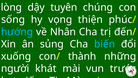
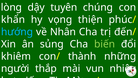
sống: sống -> khẩn (13, 20)
biến colour: light blue -> light green (105, 44)
xuống: xuống -> khiêm (16, 56)
khát: khát -> thắp (46, 68)
trước: trước -> nhiêu (123, 68)
